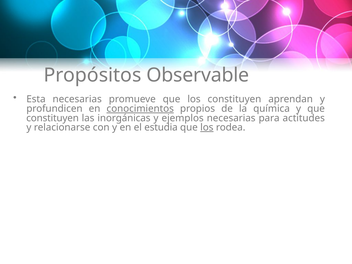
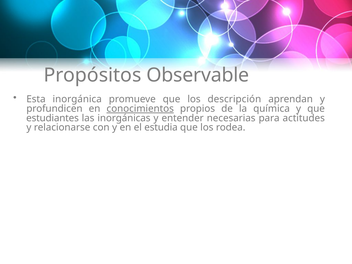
Esta necesarias: necesarias -> inorgánica (77, 99)
los constituyen: constituyen -> descripción (234, 99)
constituyen: constituyen -> estudiantes (53, 118)
ejemplos: ejemplos -> entender (183, 118)
los underline: present -> none (207, 127)
